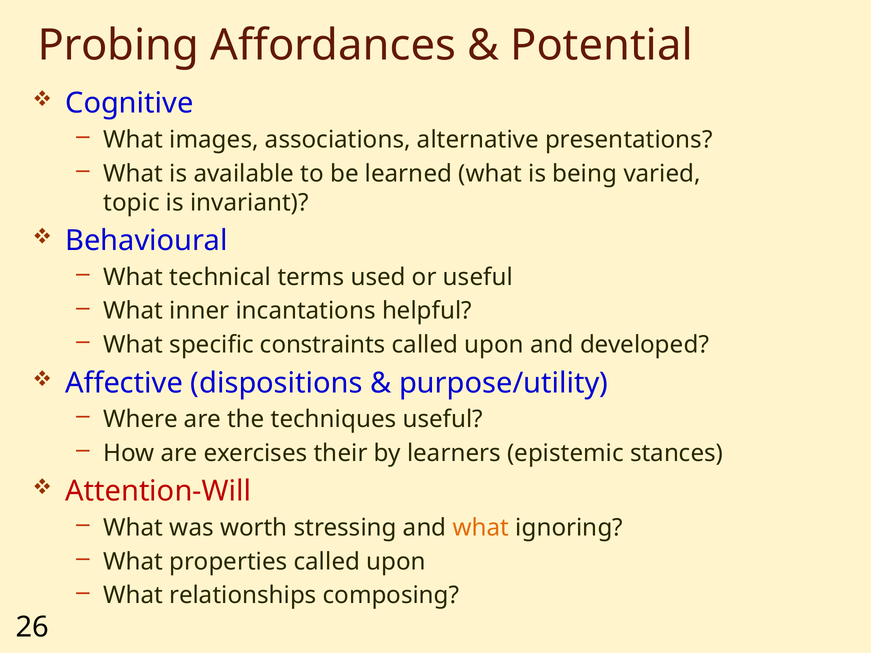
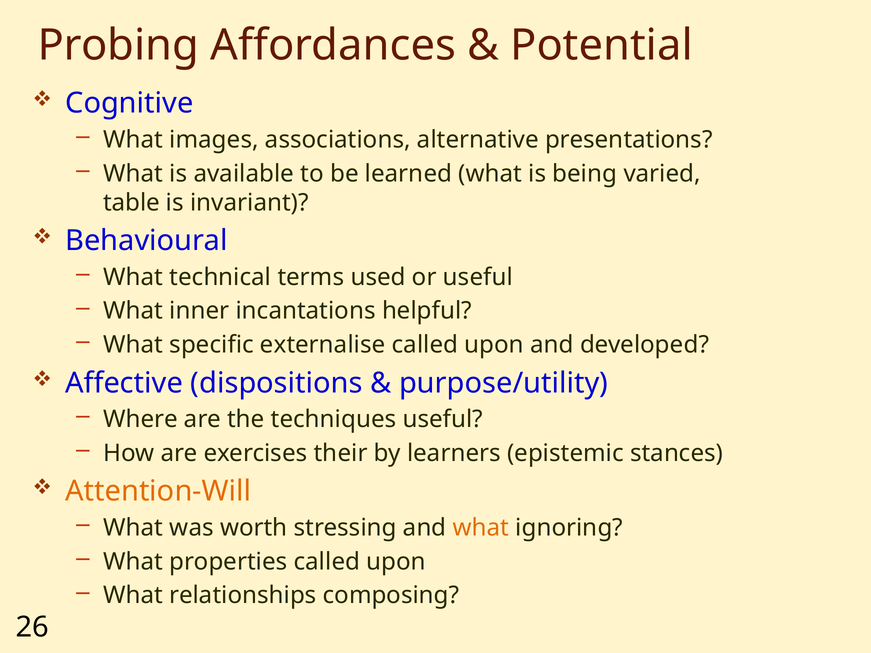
topic: topic -> table (132, 203)
constraints: constraints -> externalise (323, 345)
Attention-Will colour: red -> orange (158, 491)
